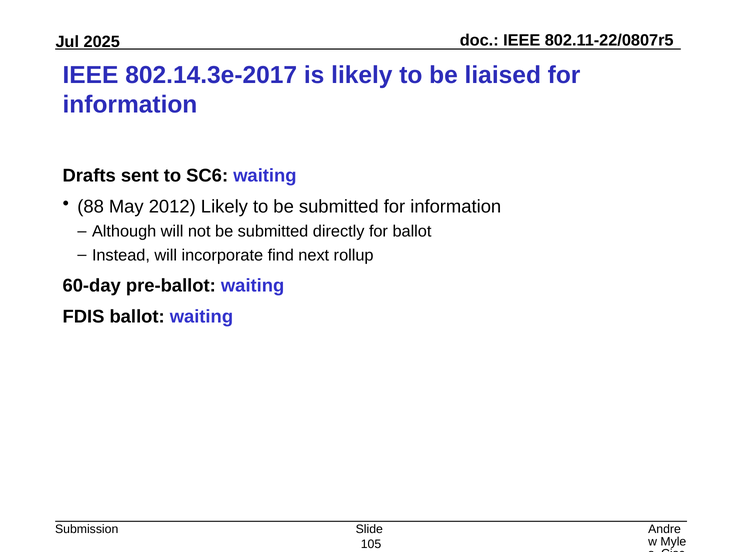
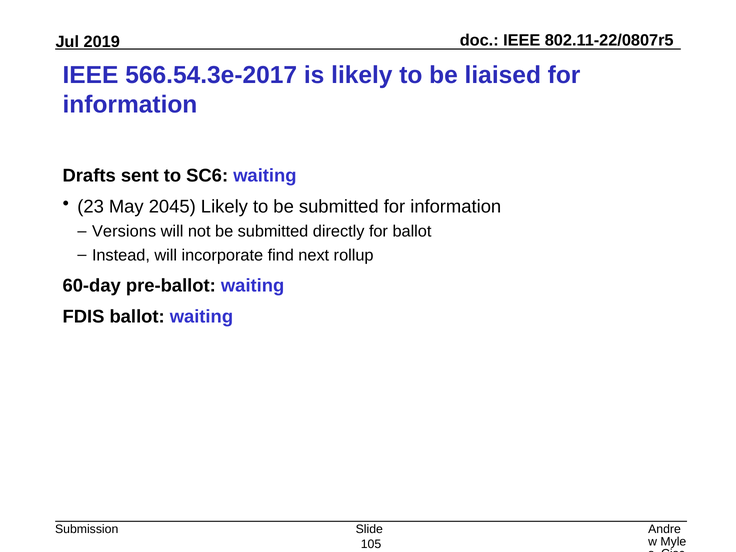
2025: 2025 -> 2019 (102, 42)
802.14.3e-2017: 802.14.3e-2017 -> 566.54.3e-2017 (211, 75)
88: 88 -> 23 (91, 207)
2012: 2012 -> 2045 (172, 207)
Although: Although -> Versions (124, 232)
